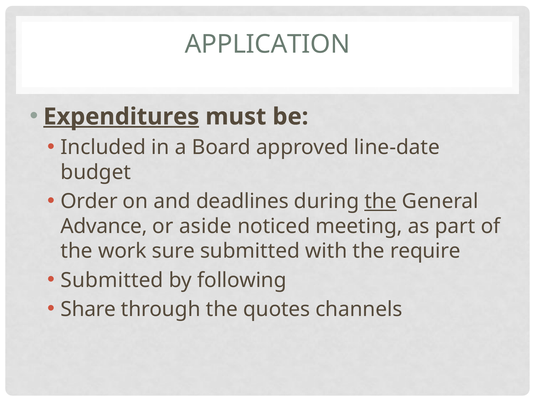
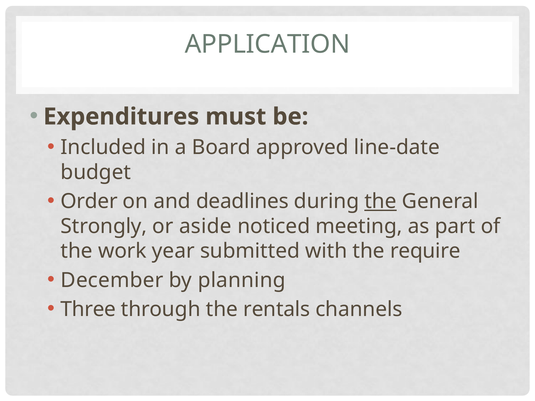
Expenditures underline: present -> none (121, 117)
Advance: Advance -> Strongly (104, 226)
sure: sure -> year (173, 251)
Submitted: Submitted -> December (112, 280)
following: following -> planning (242, 280)
Share: Share -> Three (88, 309)
quotes: quotes -> rentals (277, 309)
